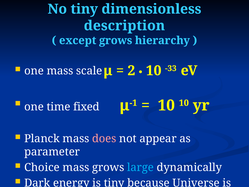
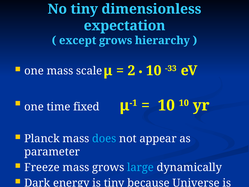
description: description -> expectation (125, 26)
does colour: pink -> light blue (104, 138)
Choice: Choice -> Freeze (42, 167)
